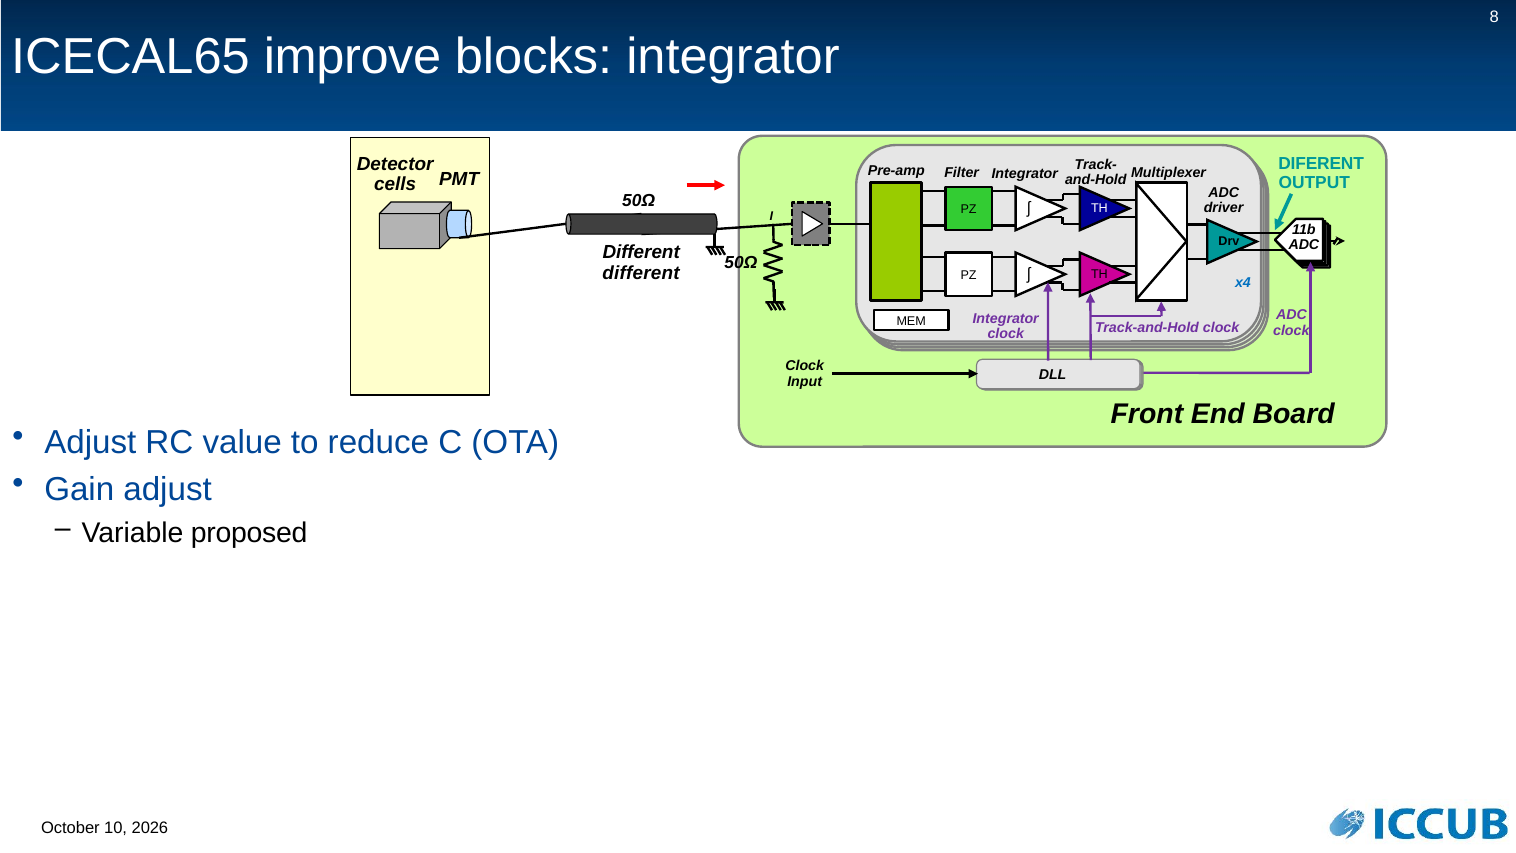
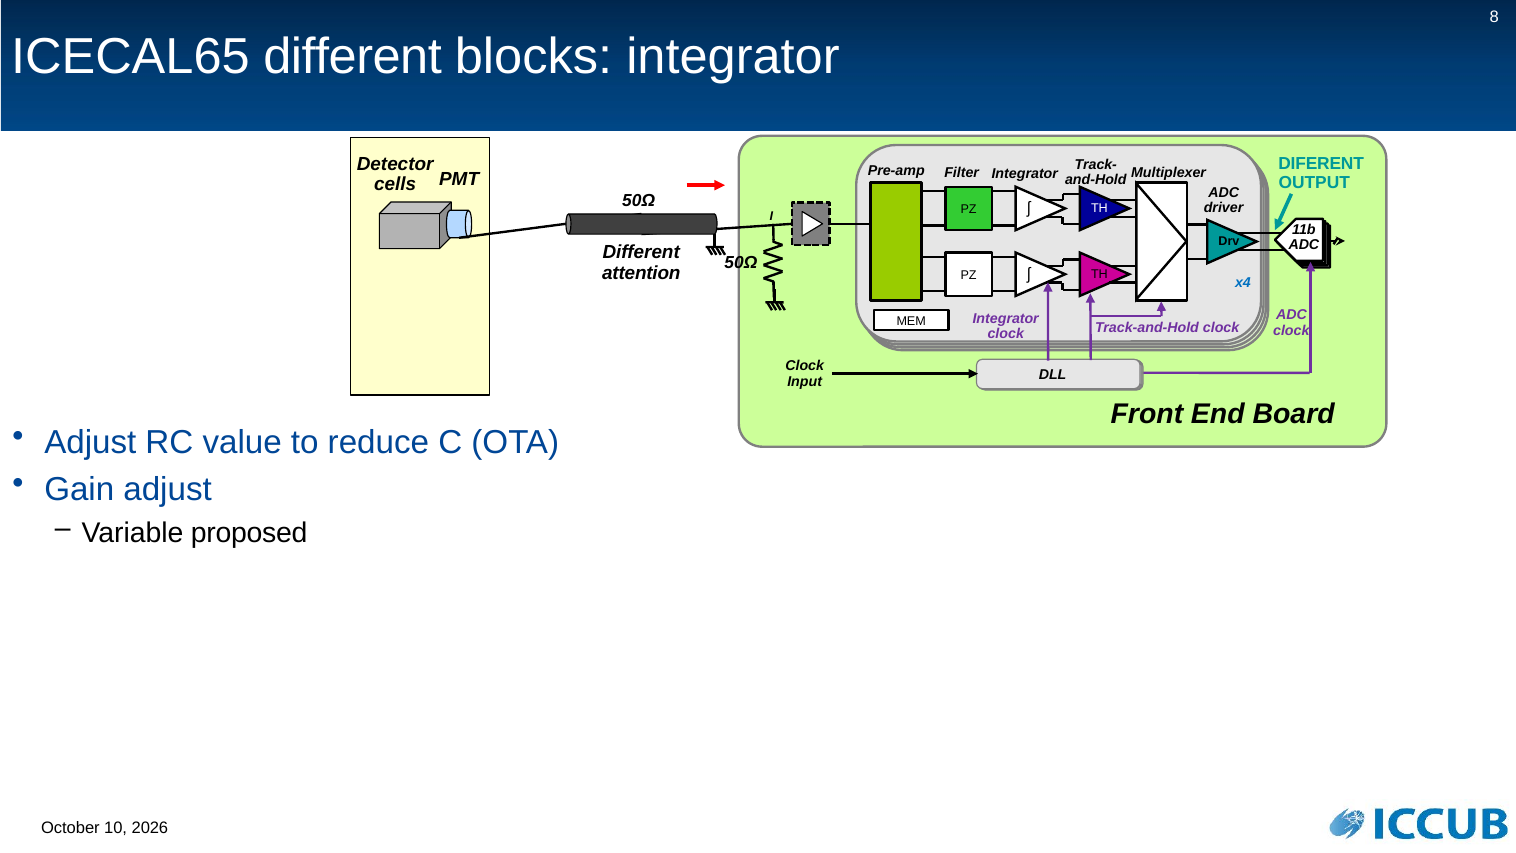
ICECAL65 improve: improve -> different (353, 57)
different: different -> attention (641, 273)
